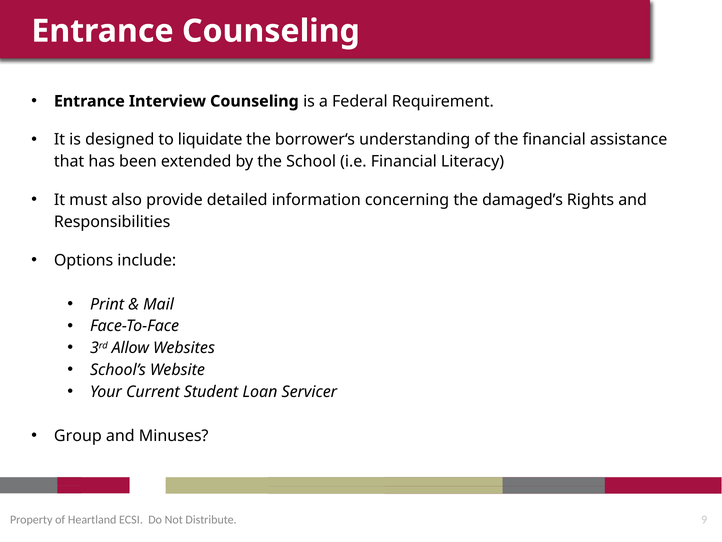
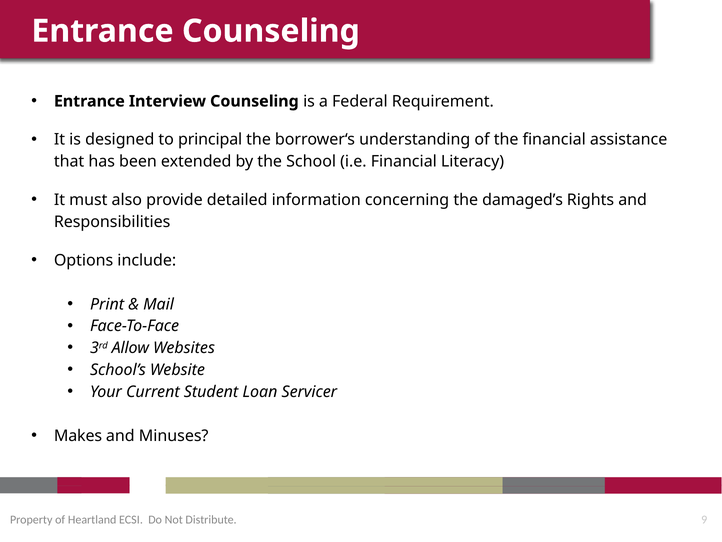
liquidate: liquidate -> principal (210, 140)
Group: Group -> Makes (78, 435)
